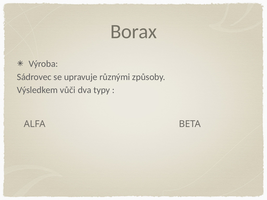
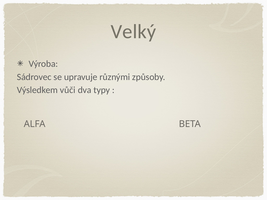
Borax: Borax -> Velký (133, 32)
